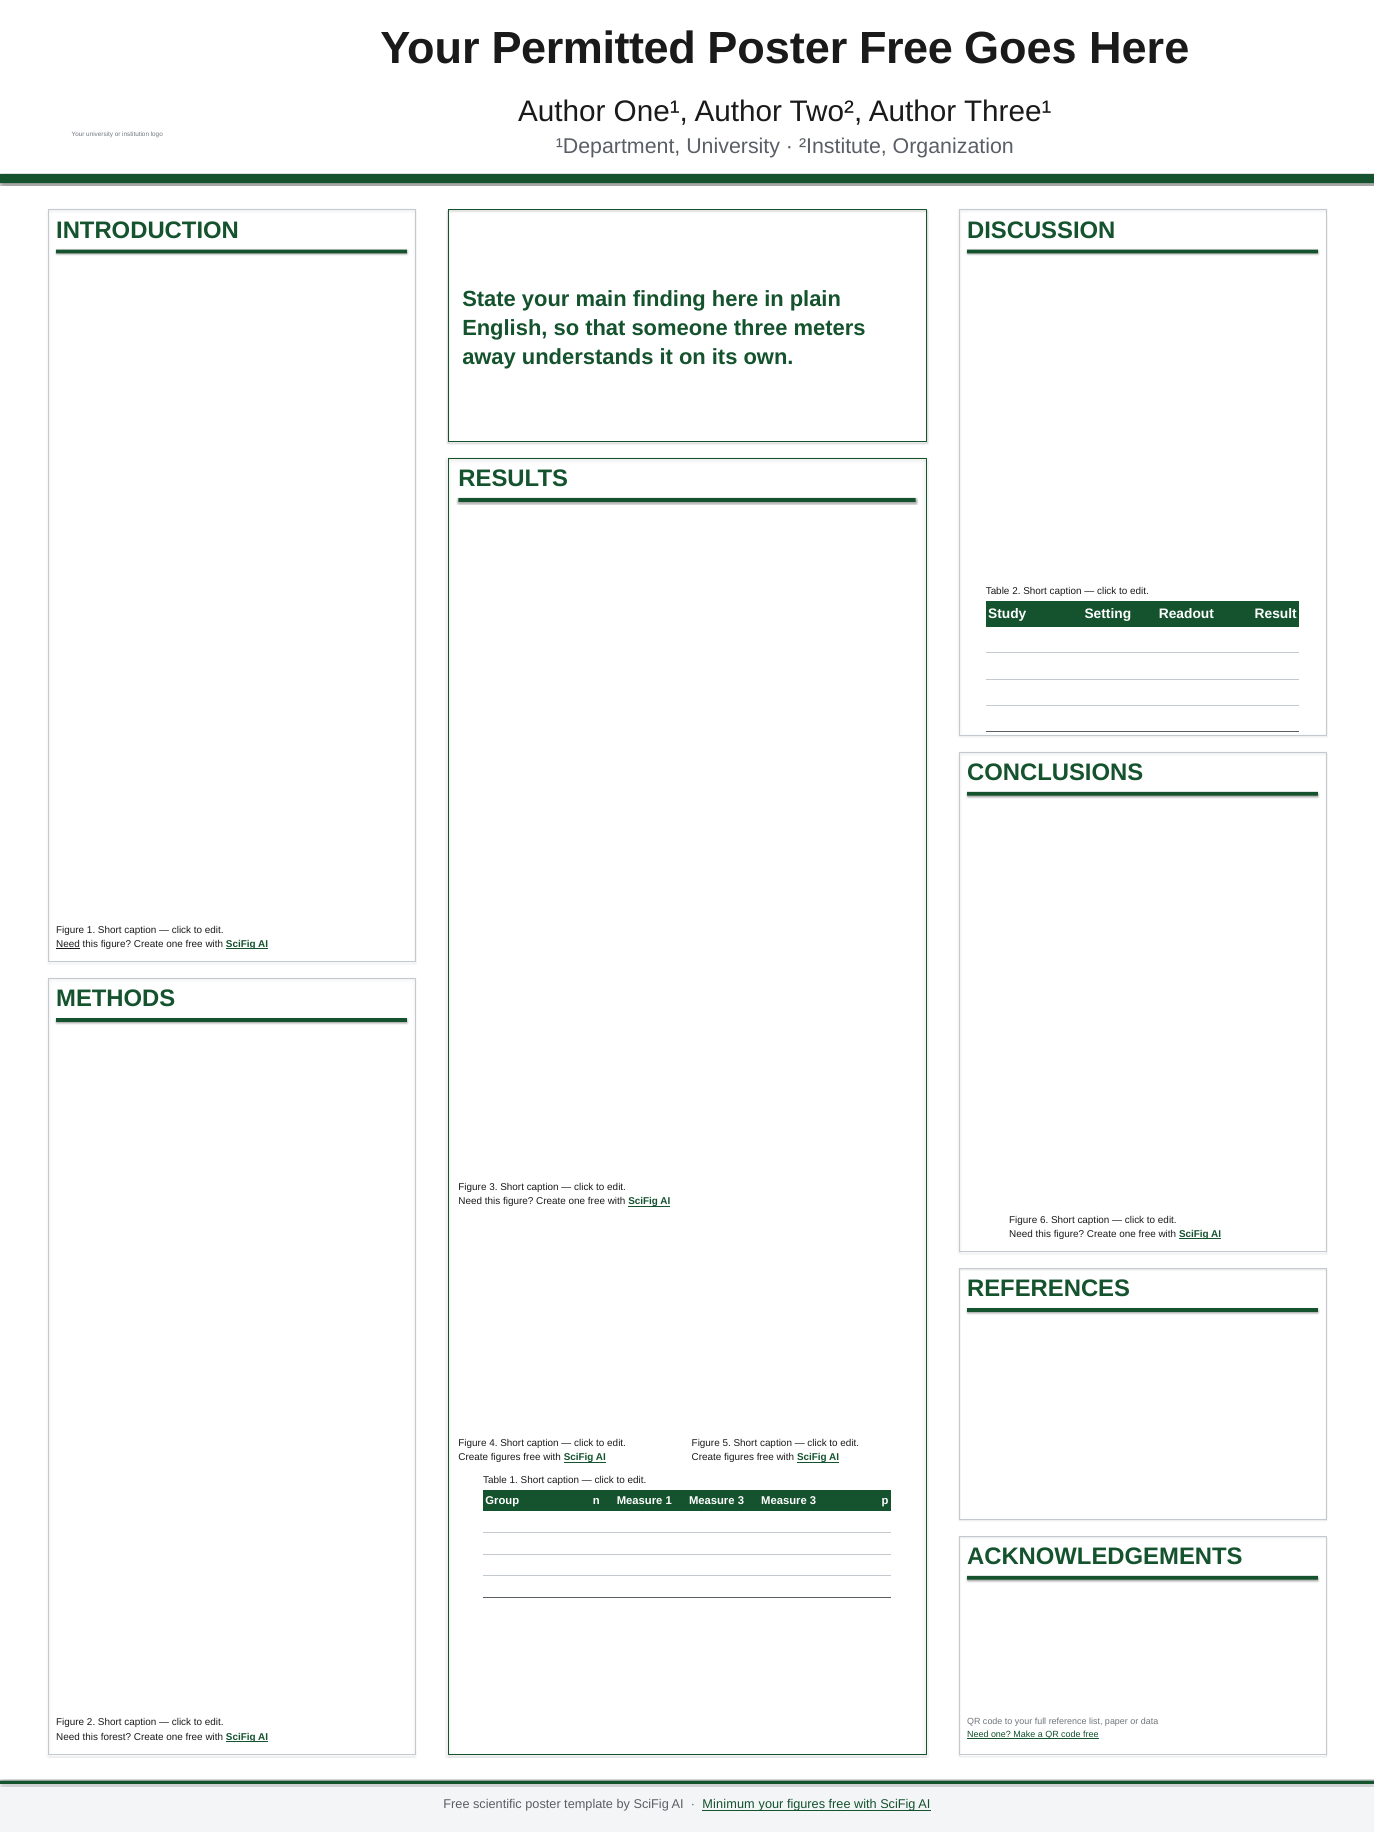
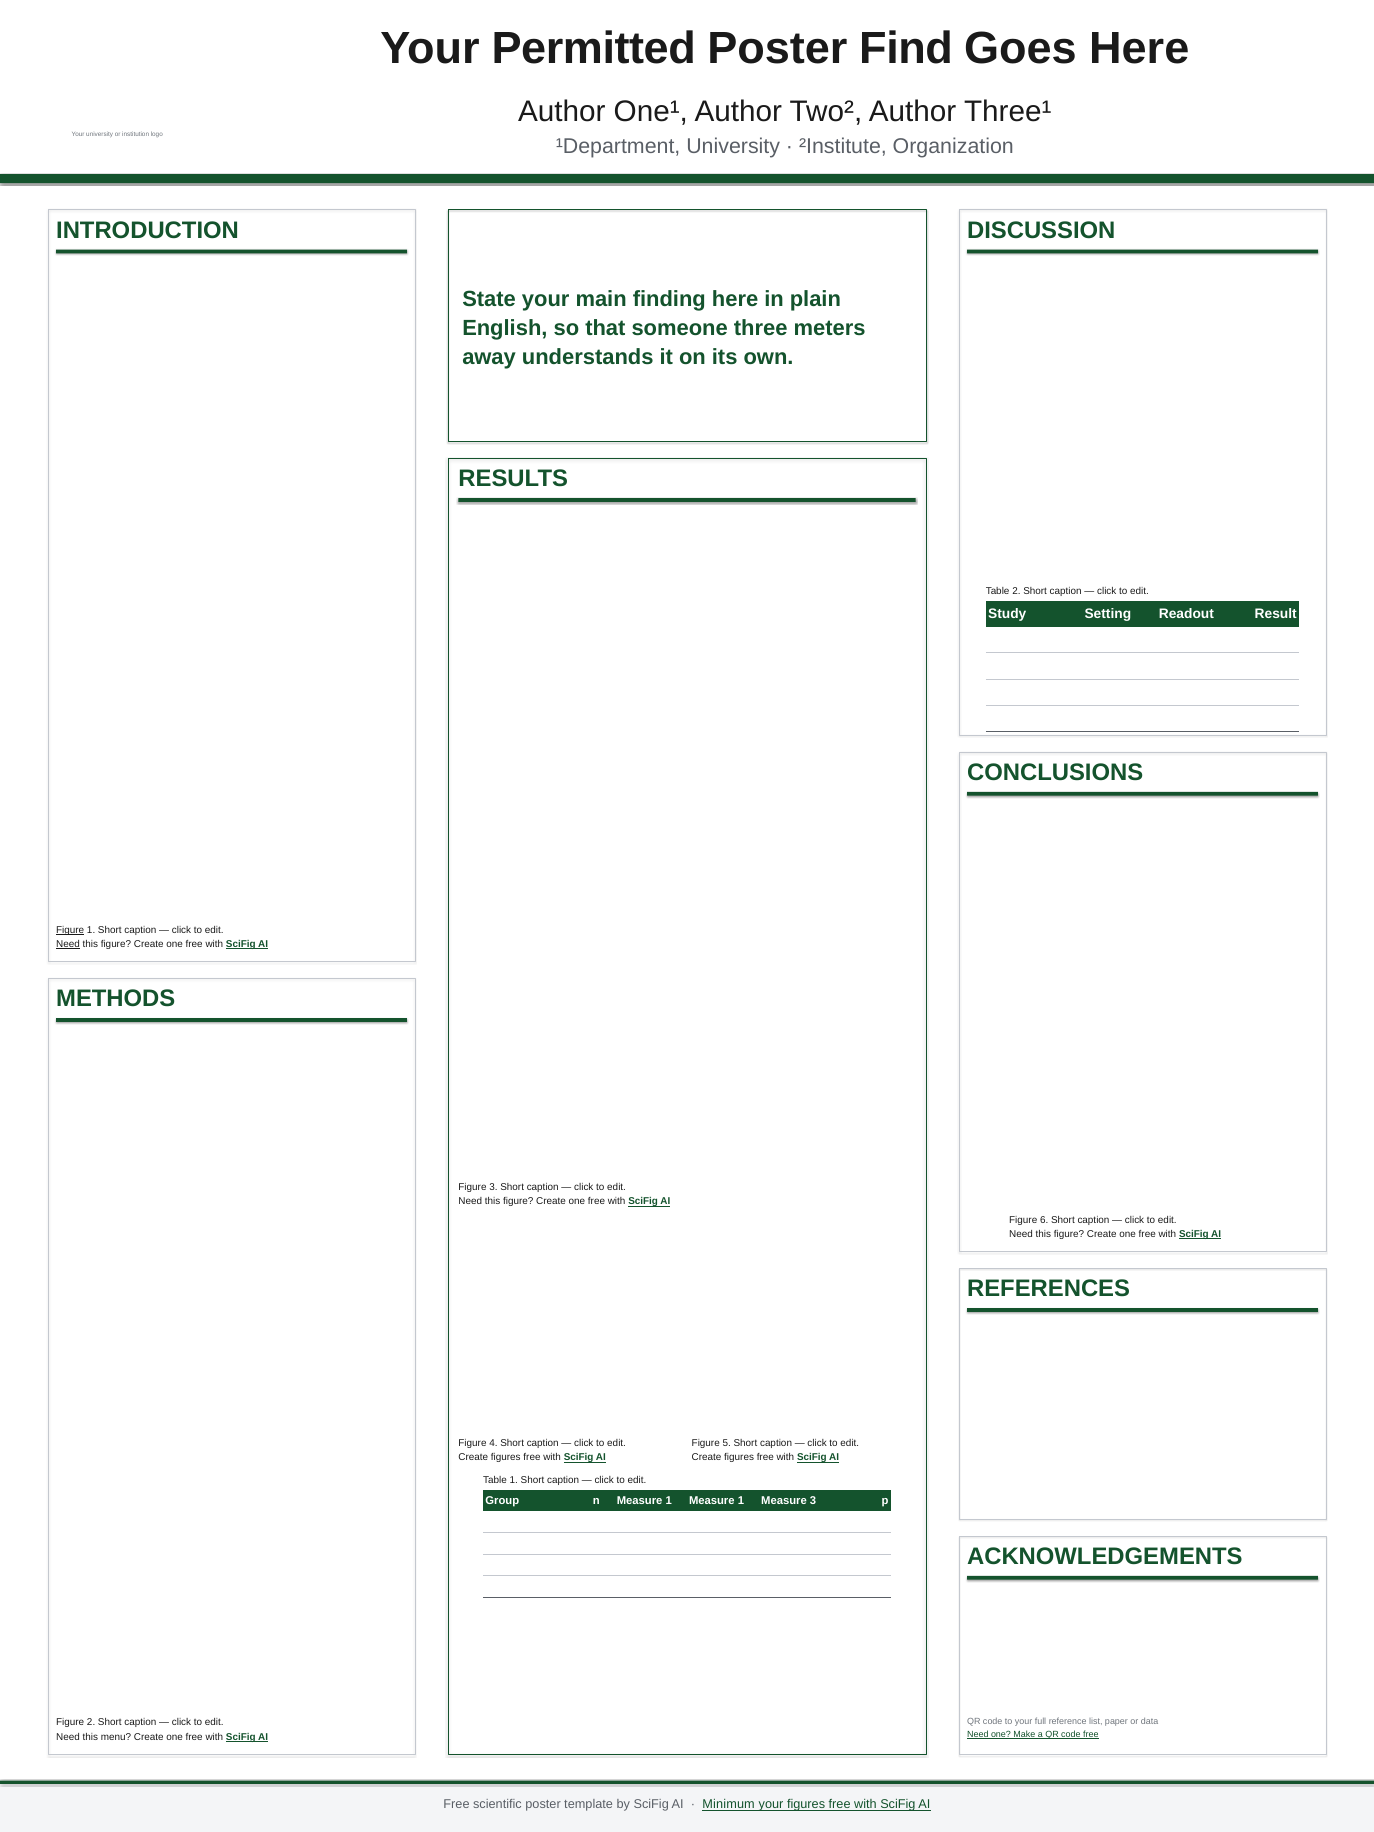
Poster Free: Free -> Find (906, 49)
Figure underline: none -> present (70, 930)
1 Measure 3: 3 -> 1 (741, 1501)
forest: forest -> menu (116, 1737)
